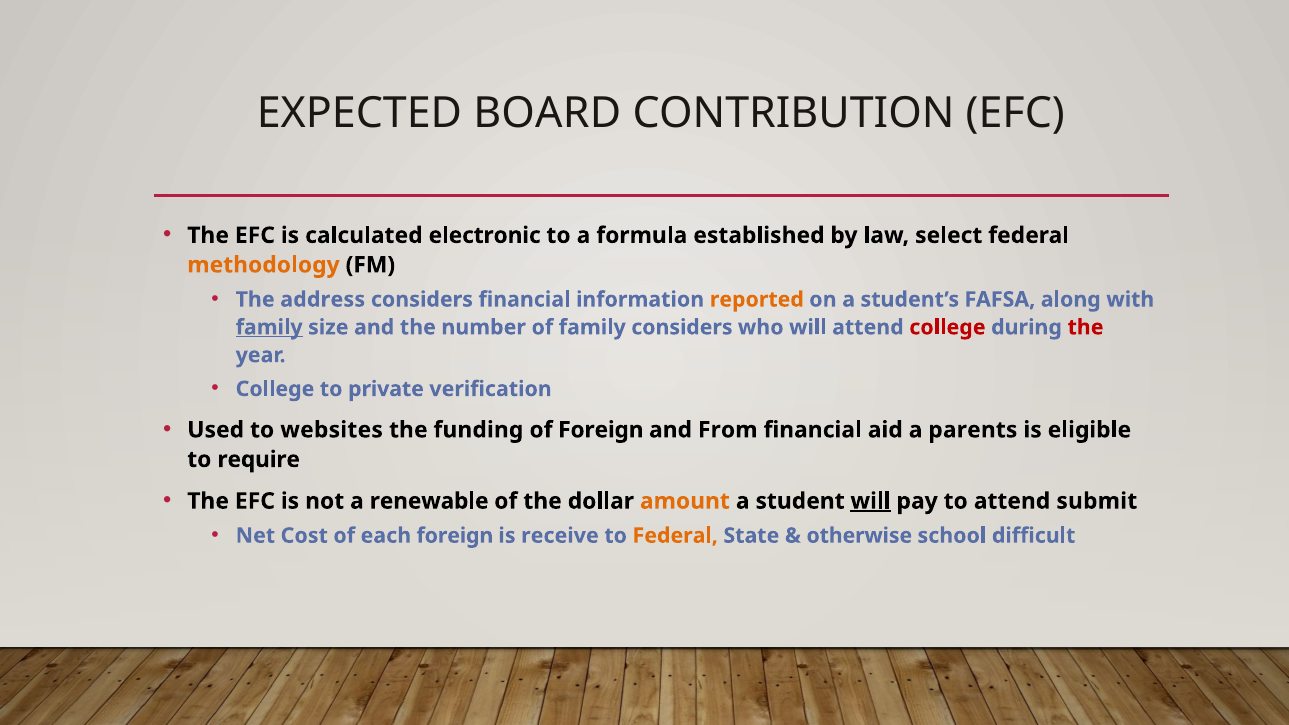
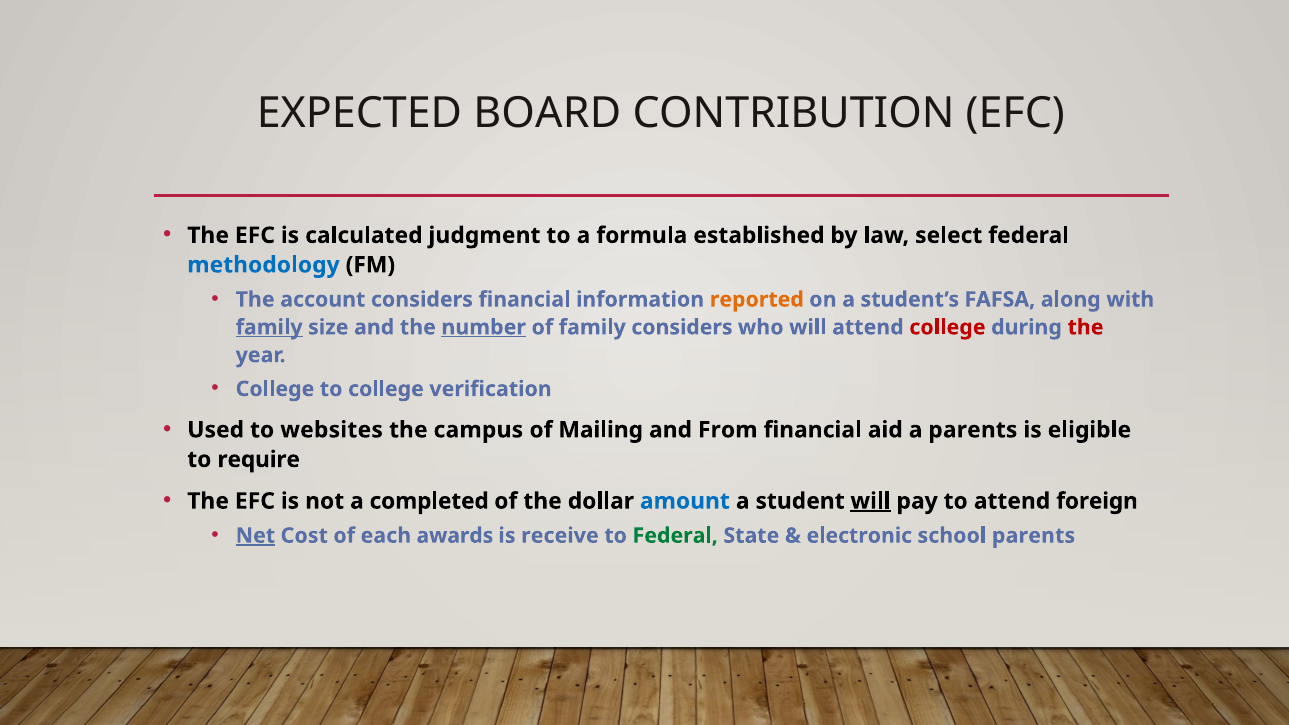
electronic: electronic -> judgment (484, 235)
methodology colour: orange -> blue (263, 265)
address: address -> account (323, 300)
number underline: none -> present (484, 327)
to private: private -> college (386, 389)
funding: funding -> campus (478, 430)
of Foreign: Foreign -> Mailing (601, 430)
renewable: renewable -> completed (429, 501)
amount colour: orange -> blue (685, 501)
submit: submit -> foreign (1097, 501)
Net underline: none -> present (255, 536)
each foreign: foreign -> awards (455, 536)
Federal colour: orange -> green (675, 536)
otherwise: otherwise -> electronic (859, 536)
school difficult: difficult -> parents (1034, 536)
